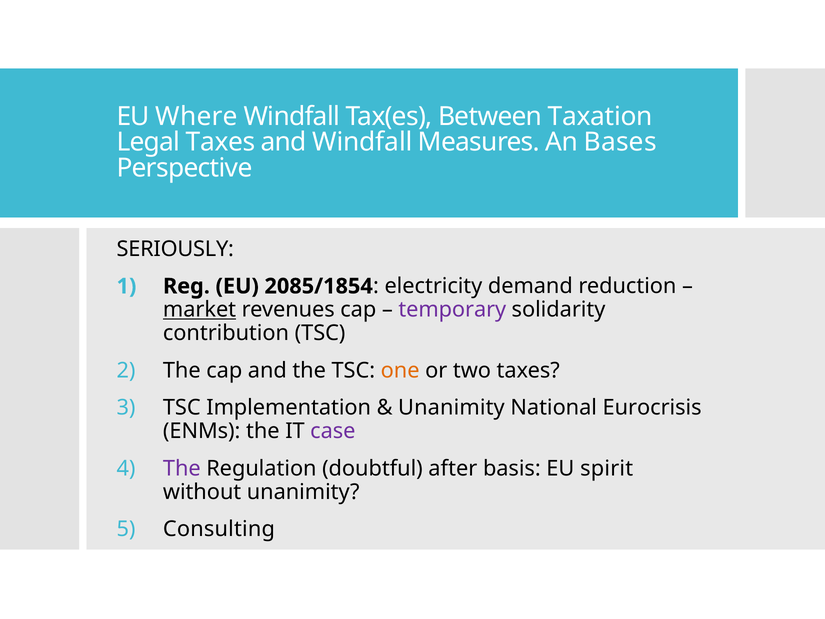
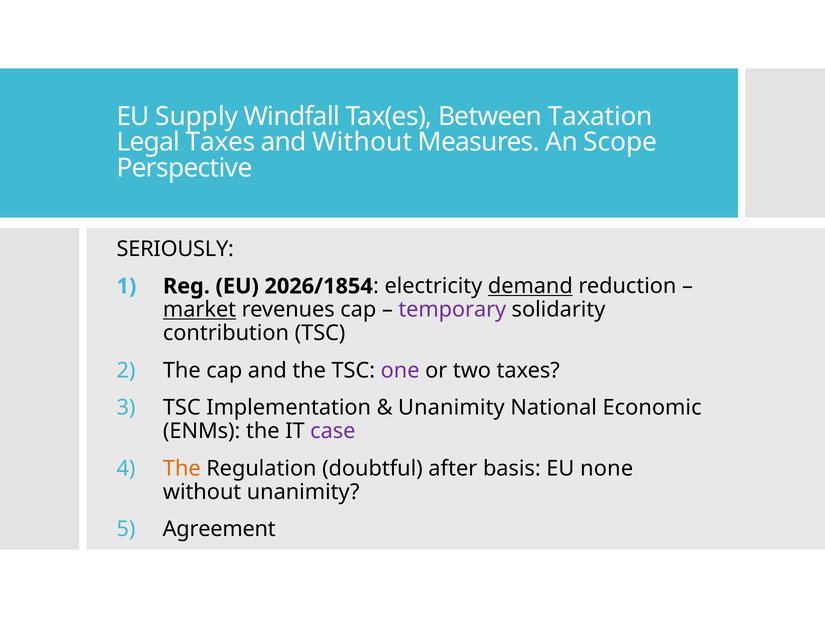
Where: Where -> Supply (197, 117)
and Windfall: Windfall -> Without (362, 142)
Bases: Bases -> Scope (620, 142)
2085/1854: 2085/1854 -> 2026/1854 (319, 286)
demand underline: none -> present (530, 286)
one colour: orange -> purple (400, 370)
Eurocrisis: Eurocrisis -> Economic (652, 408)
The colour: purple -> orange (182, 468)
spirit: spirit -> none (607, 468)
Consulting: Consulting -> Agreement (219, 529)
